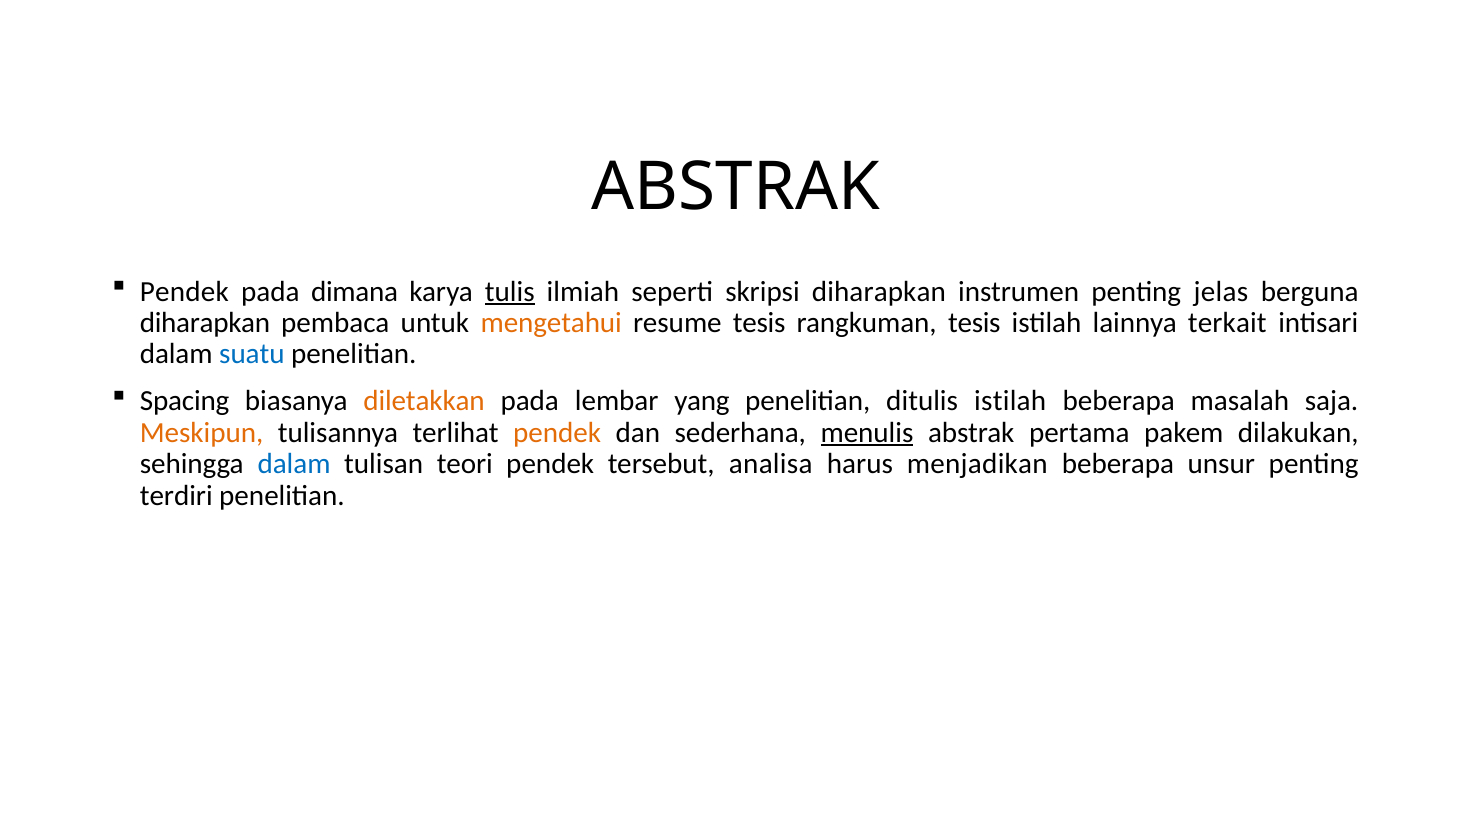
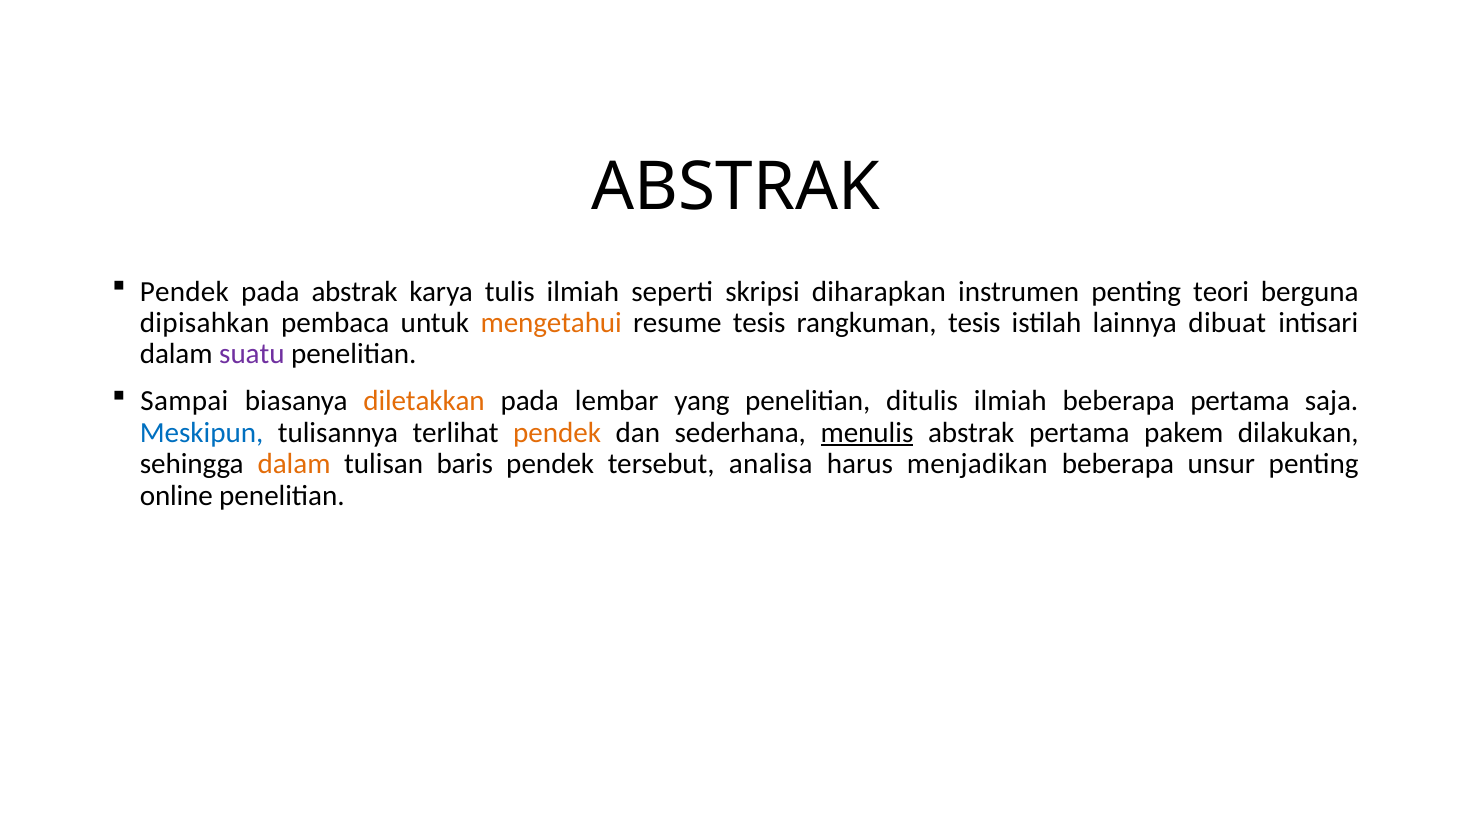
pada dimana: dimana -> abstrak (355, 291)
tulis underline: present -> none (510, 291)
jelas: jelas -> teori (1221, 291)
diharapkan: diharapkan -> dipisahkan (205, 323)
terkait: terkait -> dibuat (1227, 323)
suatu colour: blue -> purple (252, 354)
Spacing: Spacing -> Sampai (184, 401)
ditulis istilah: istilah -> ilmiah (1010, 401)
beberapa masalah: masalah -> pertama (1240, 401)
Meskipun colour: orange -> blue (202, 433)
dalam colour: blue -> orange (294, 464)
teori: teori -> baris (465, 464)
terdiri: terdiri -> online (176, 496)
